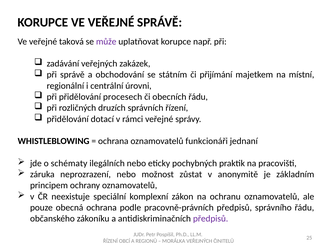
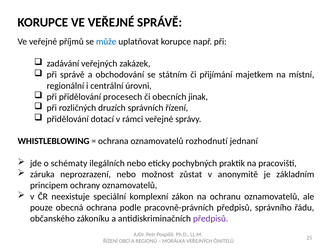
taková: taková -> příjmů (71, 41)
může colour: purple -> blue (106, 41)
obecních řádu: řádu -> jinak (198, 97)
funkcionáři: funkcionáři -> rozhodnutí (207, 141)
